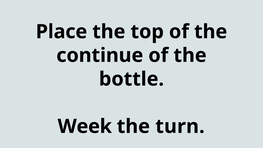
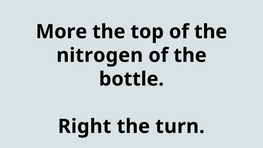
Place: Place -> More (61, 32)
continue: continue -> nitrogen (100, 55)
Week: Week -> Right (85, 126)
